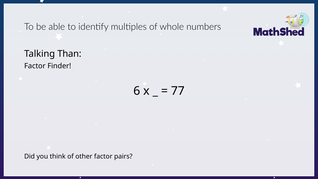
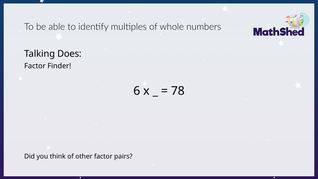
Than: Than -> Does (69, 54)
77: 77 -> 78 (178, 91)
